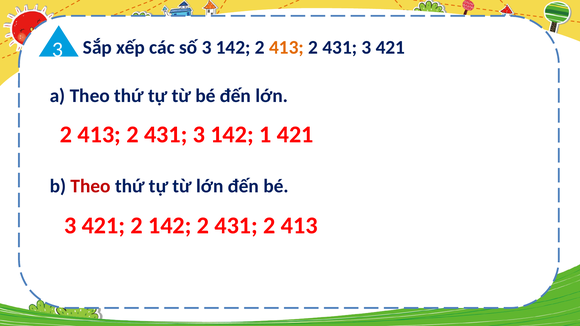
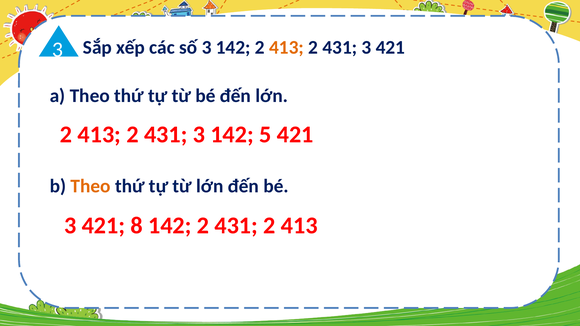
1: 1 -> 5 (265, 135)
Theo colour: red -> orange (91, 186)
421 2: 2 -> 8 (137, 226)
